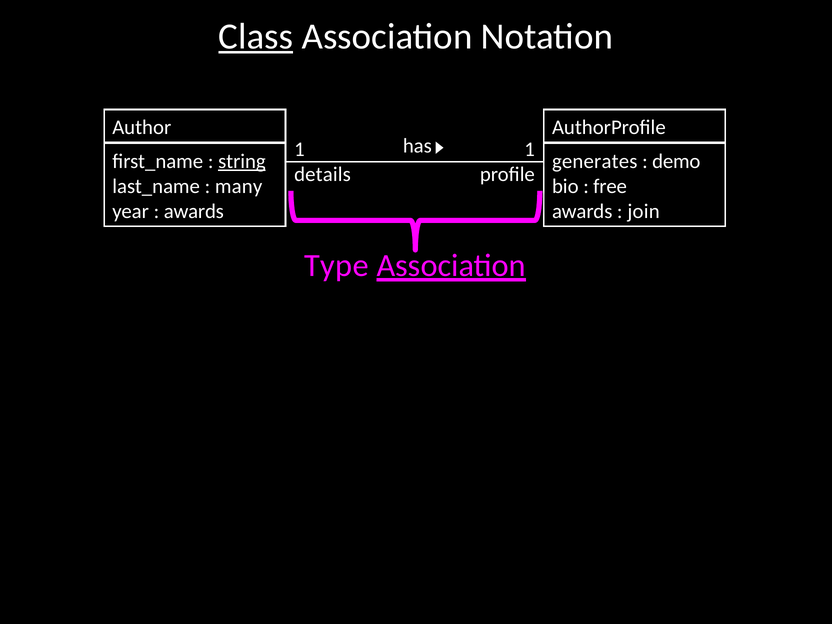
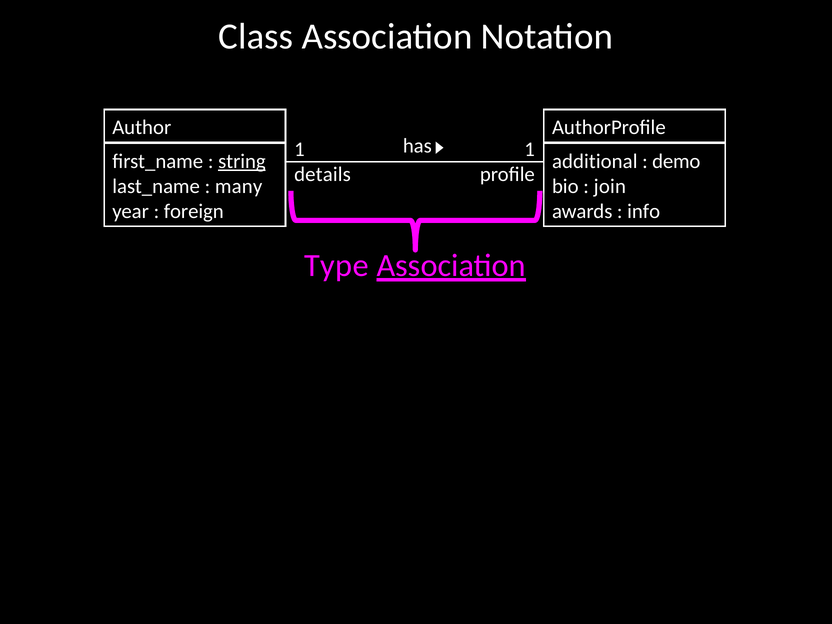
Class underline: present -> none (256, 36)
generates: generates -> additional (595, 161)
free: free -> join (610, 186)
awards: awards -> foreign (194, 211)
join: join -> info (644, 211)
